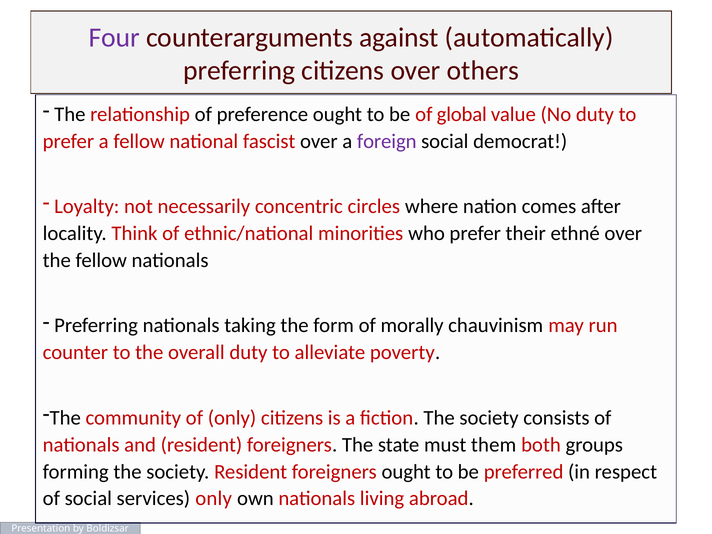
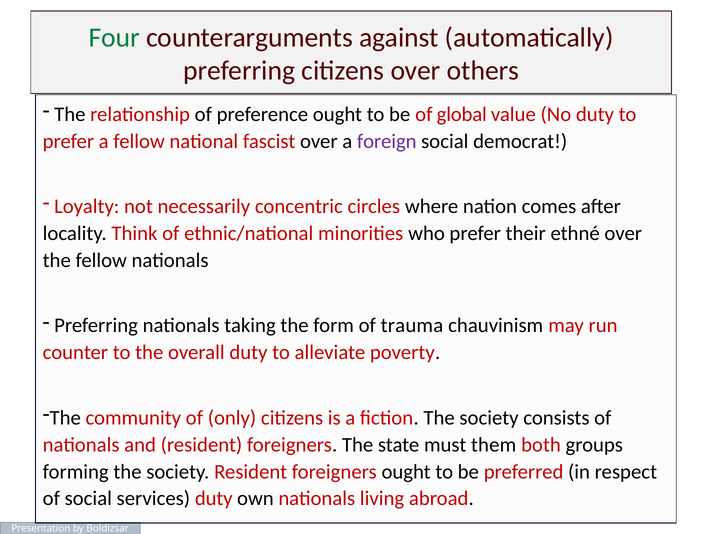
Four colour: purple -> green (114, 37)
morally: morally -> trauma (412, 326)
services only: only -> duty (214, 499)
